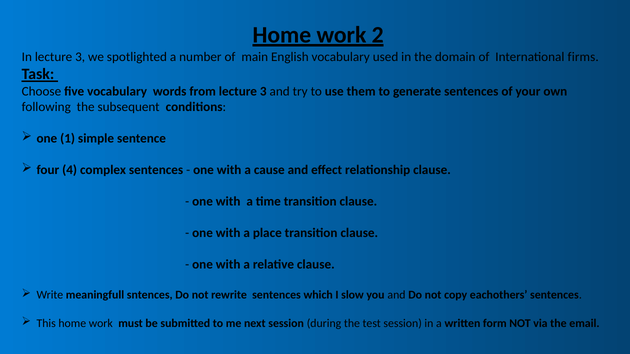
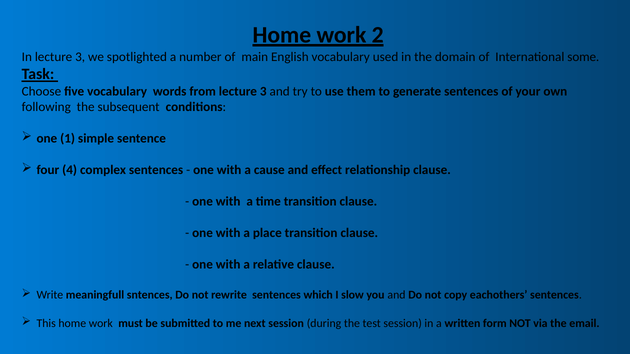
firms: firms -> some (583, 57)
